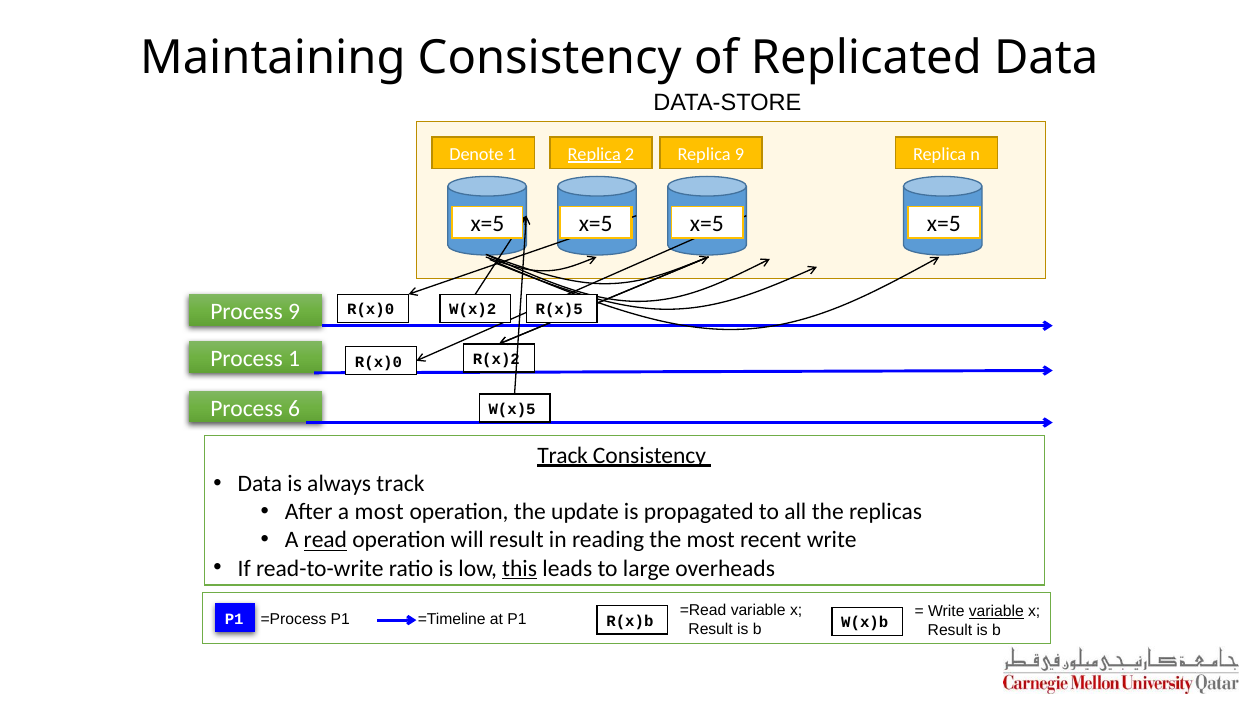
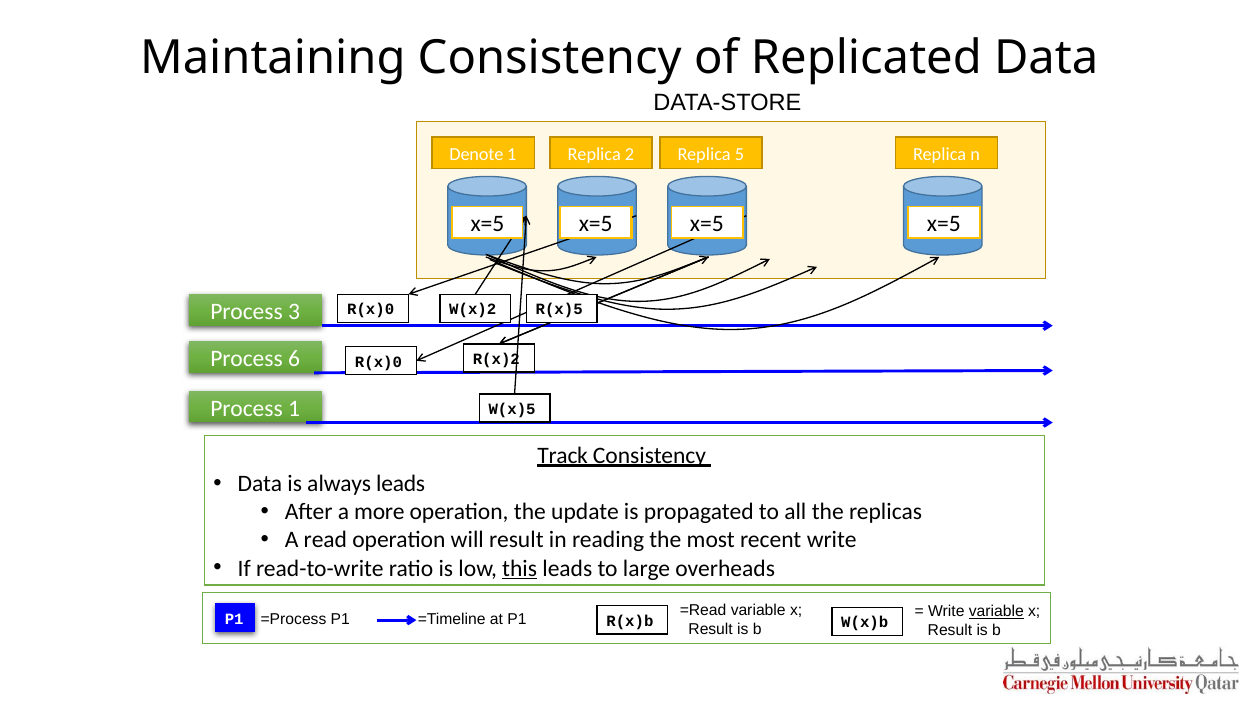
Replica underline: present -> none (594, 154)
Replica 9: 9 -> 5 (739, 154)
Process 9: 9 -> 3 (294, 312)
Process 1: 1 -> 6 (294, 359)
Process 6: 6 -> 1 (294, 408)
always track: track -> leads (401, 484)
a most: most -> more (379, 512)
read underline: present -> none (325, 540)
